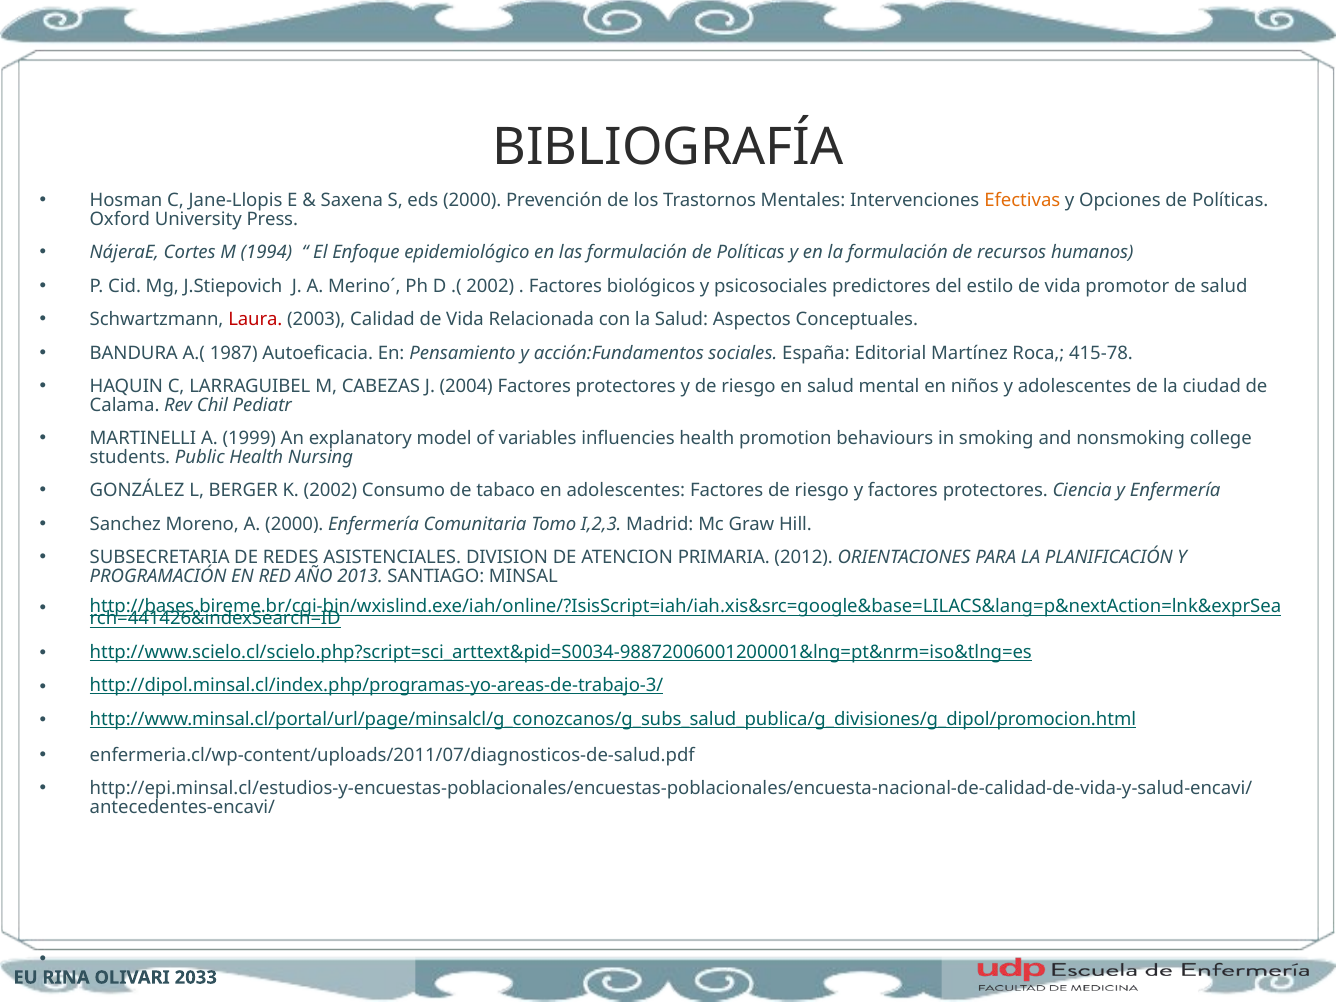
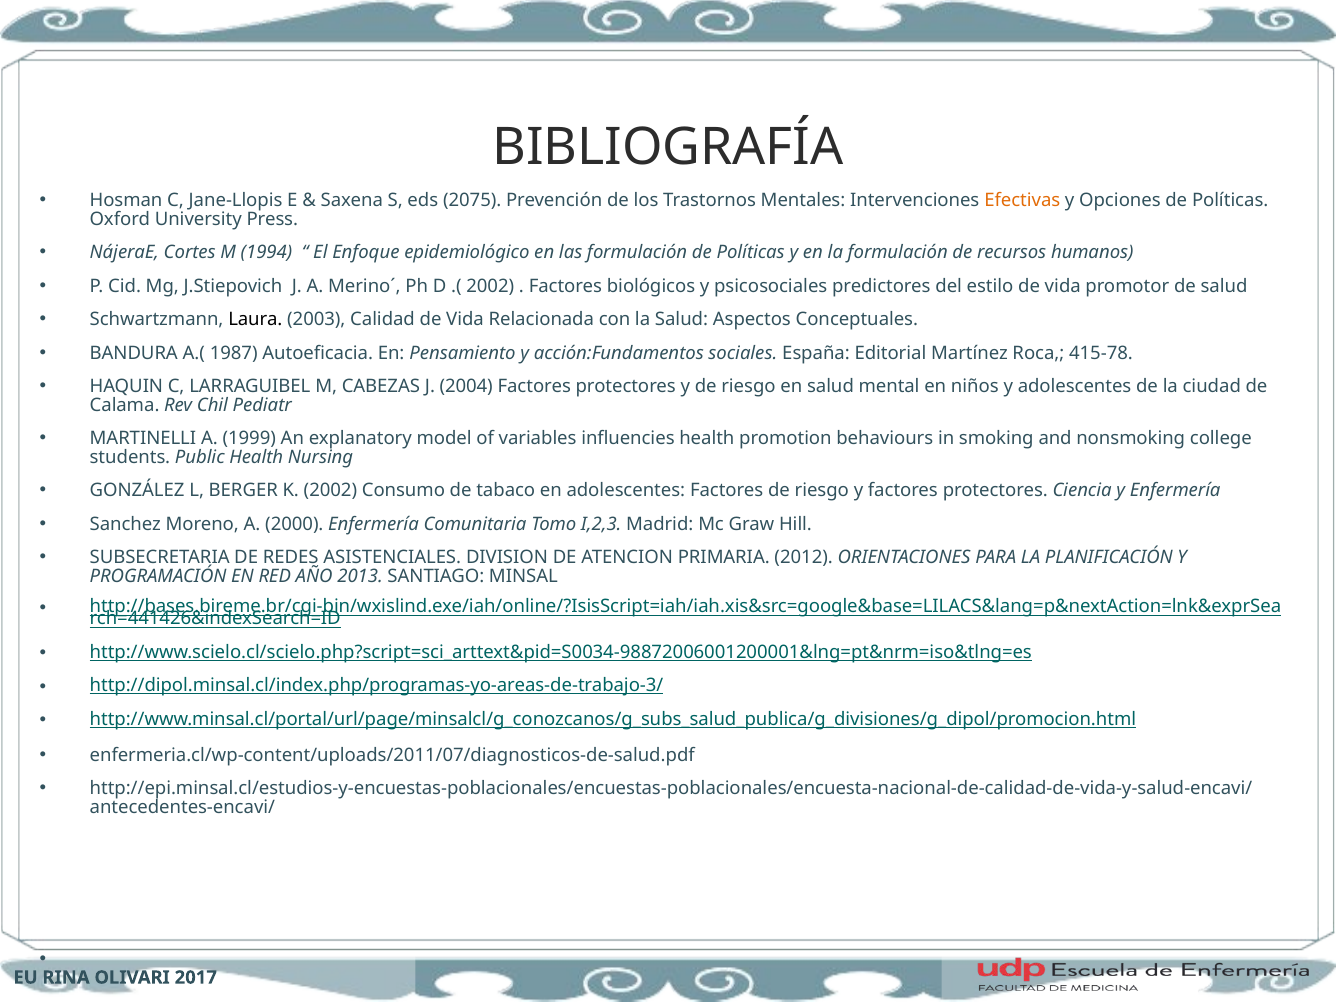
eds 2000: 2000 -> 2075 (472, 201)
Laura colour: red -> black (255, 320)
2033: 2033 -> 2017 (196, 978)
